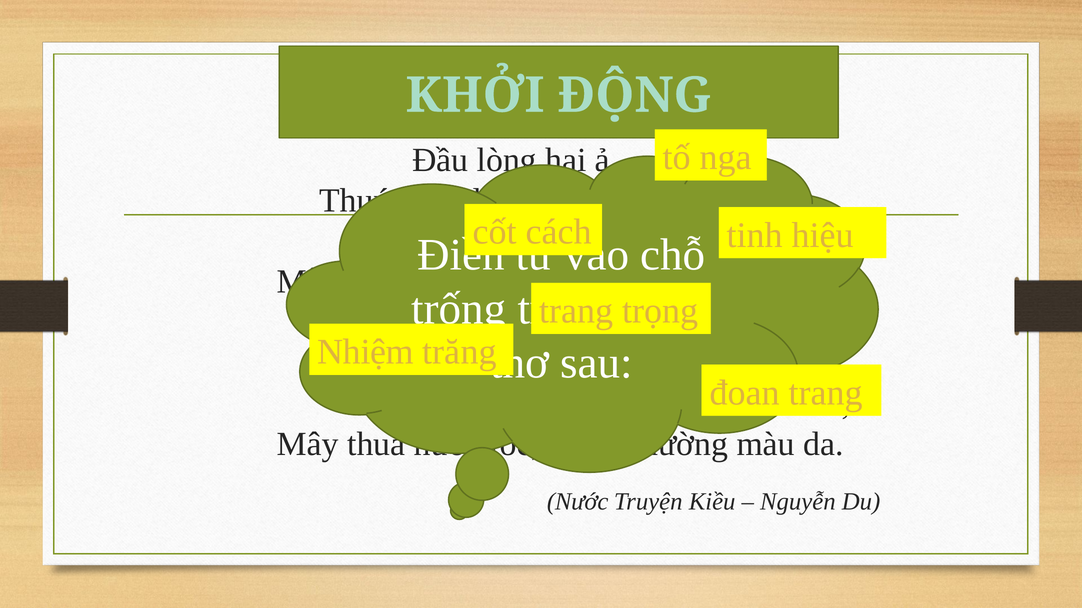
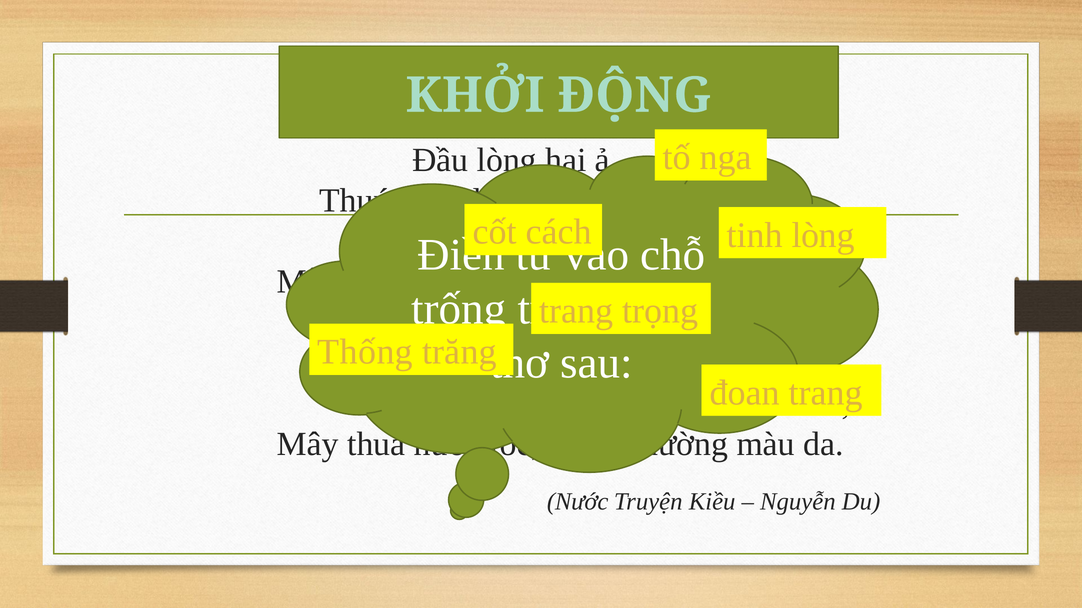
tinh hiệu: hiệu -> lòng (823, 235)
Nhiệm: Nhiệm -> Thống (365, 352)
